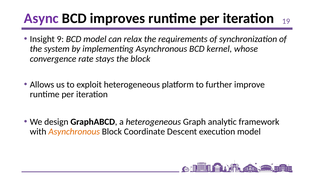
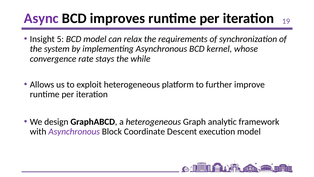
9: 9 -> 5 (60, 39)
the block: block -> while (140, 59)
Asynchronous colour: orange -> purple (74, 131)
